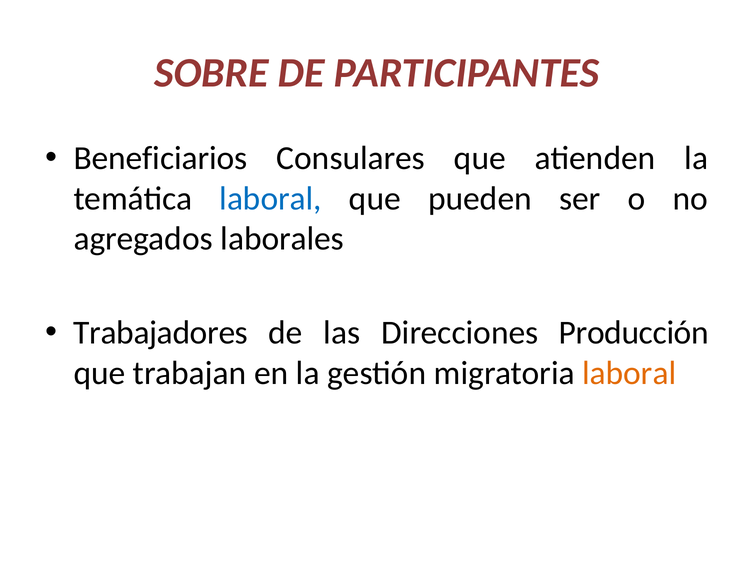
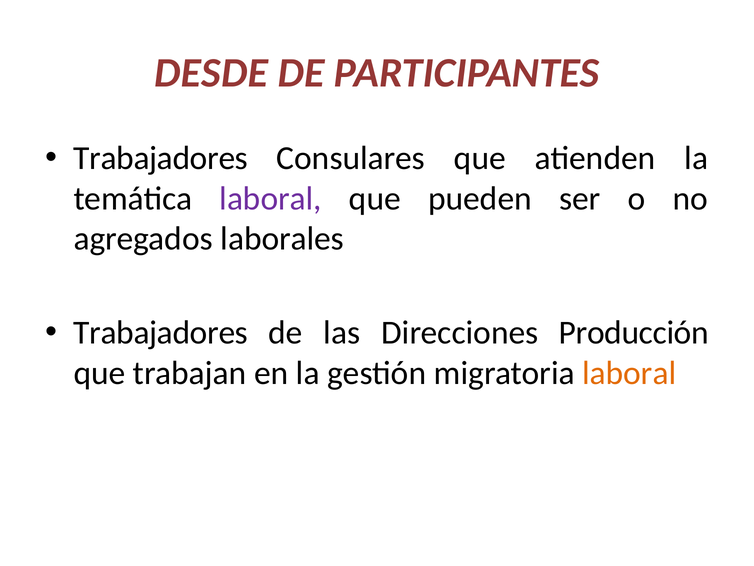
SOBRE: SOBRE -> DESDE (211, 73)
Beneficiarios: Beneficiarios -> Trabajadores (161, 158)
laboral colour: blue -> purple (271, 198)
